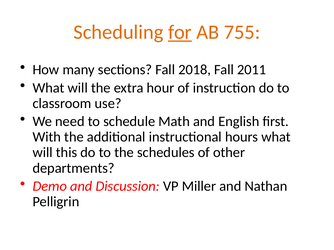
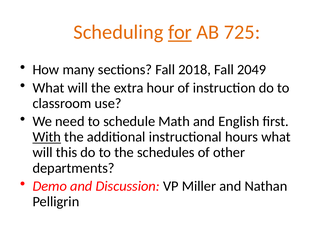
755: 755 -> 725 (242, 32)
2011: 2011 -> 2049 (252, 70)
With underline: none -> present (47, 137)
